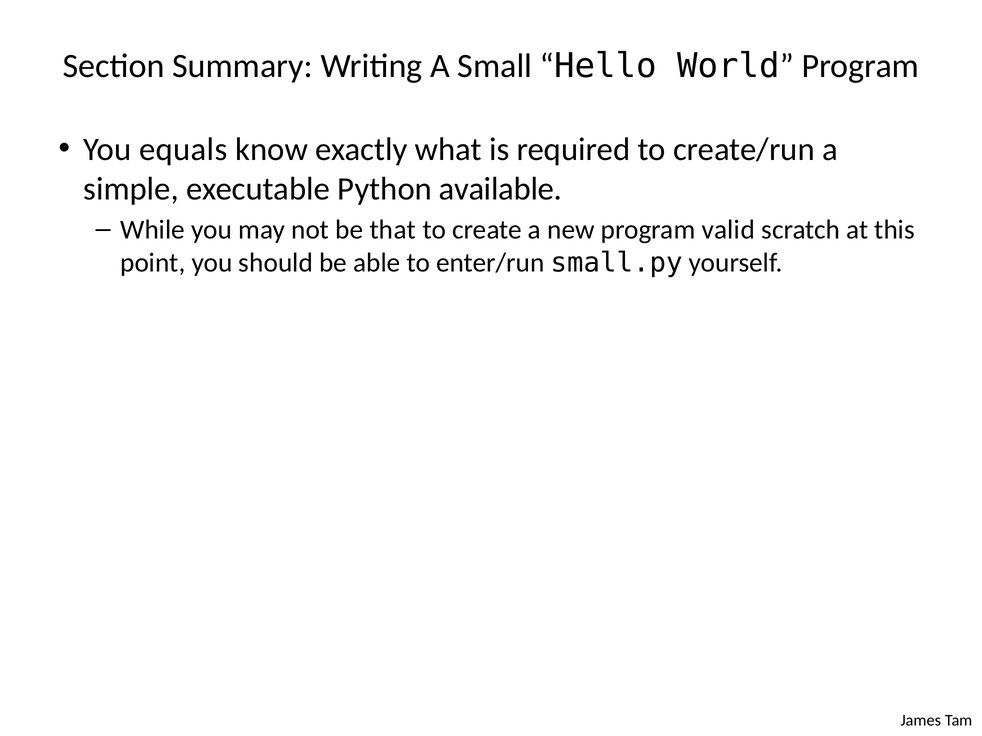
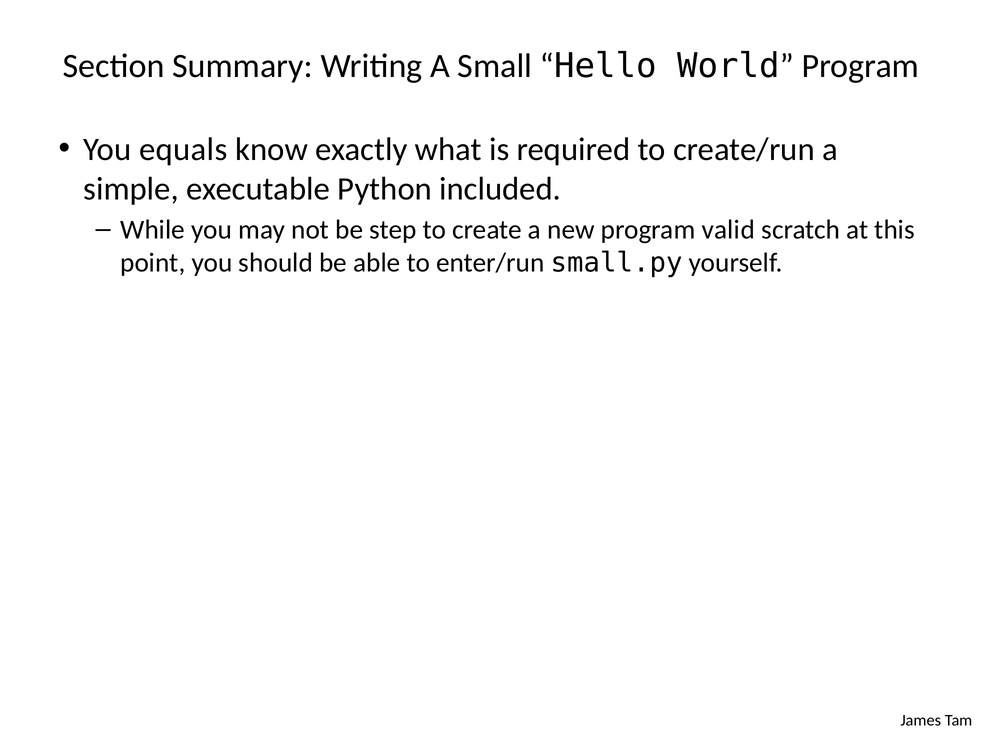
available: available -> included (500, 189)
that: that -> step (393, 230)
